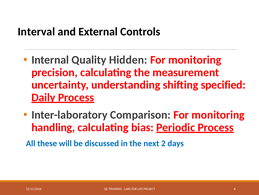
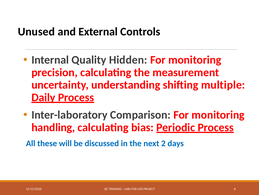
Interval: Interval -> Unused (36, 32)
specified: specified -> multiple (223, 85)
